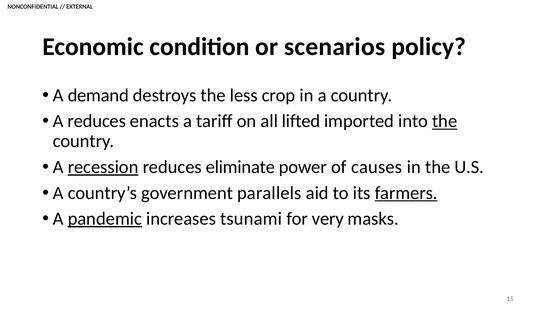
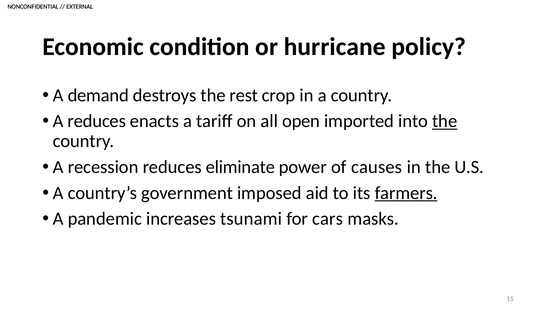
scenarios: scenarios -> hurricane (335, 47)
less: less -> rest (244, 95)
lifted: lifted -> open (301, 121)
recession underline: present -> none (103, 167)
parallels: parallels -> imposed (269, 193)
pandemic underline: present -> none (105, 219)
very: very -> cars (328, 219)
